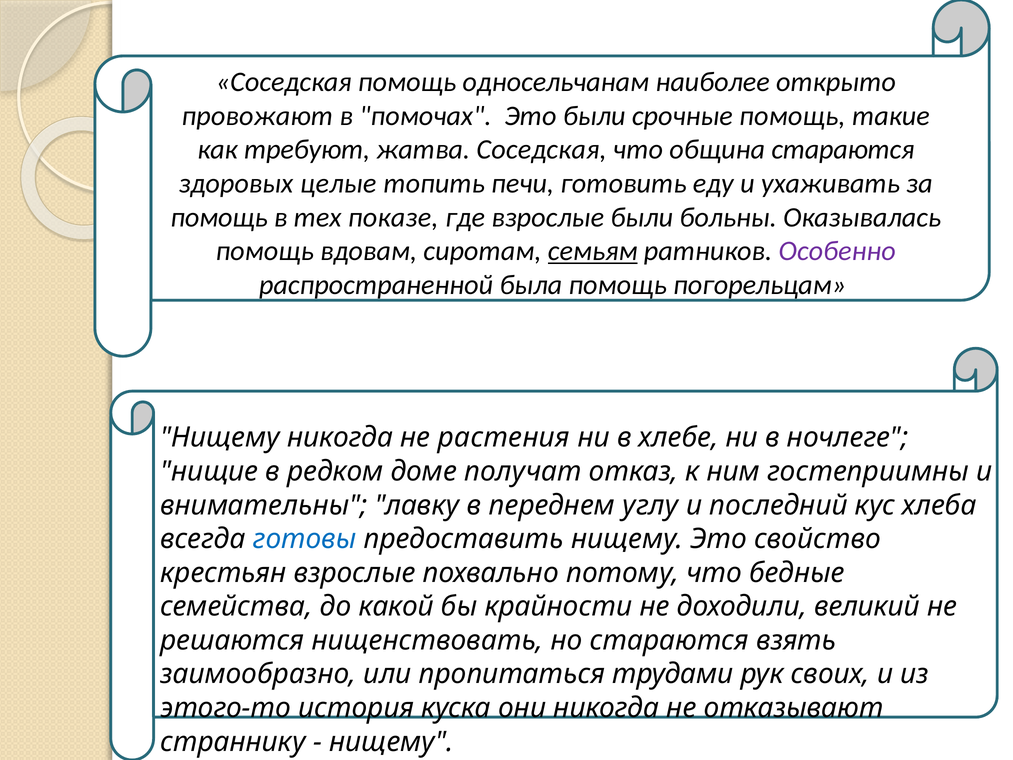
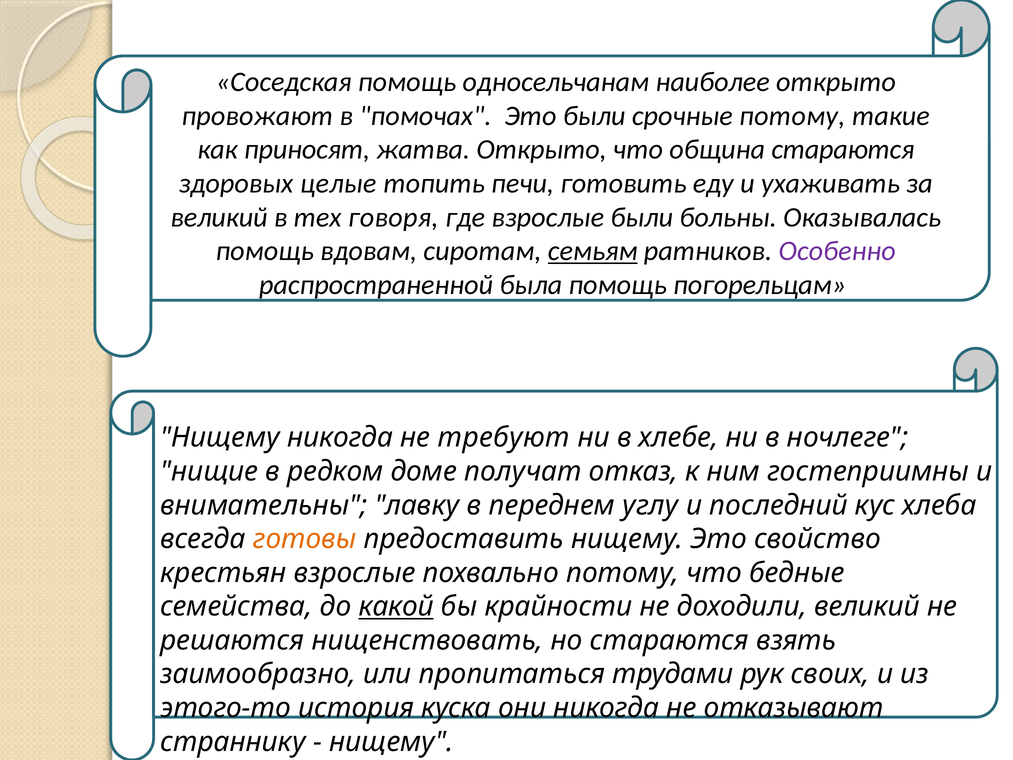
срочные помощь: помощь -> потому (792, 116)
требуют: требуют -> приносят (307, 150)
жатва Соседская: Соседская -> Открыто (542, 150)
помощь: помощь -> великий (219, 217)
показе: показе -> говоря (393, 217)
растения: растения -> требуют (504, 438)
готовы colour: blue -> orange (305, 539)
какой underline: none -> present (396, 606)
